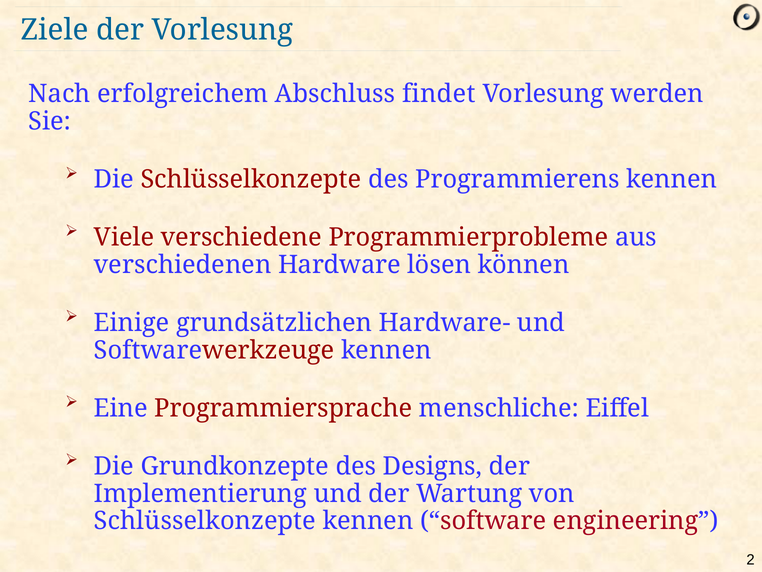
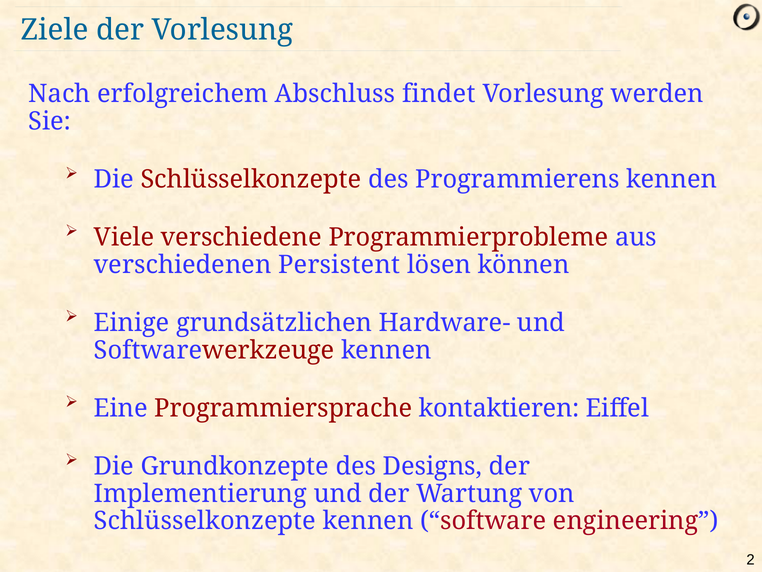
Hardware: Hardware -> Persistent (339, 265)
menschliche: menschliche -> kontaktieren (499, 408)
